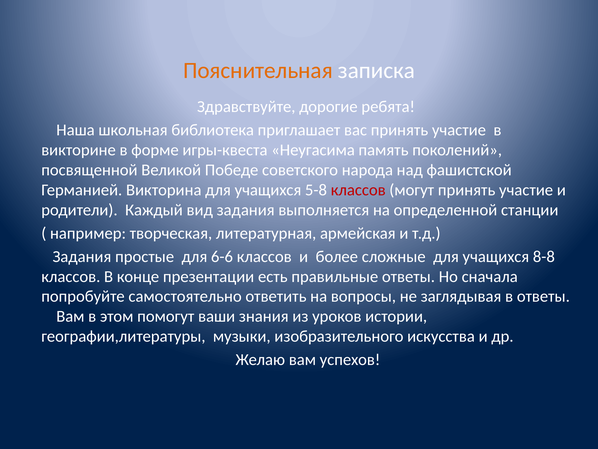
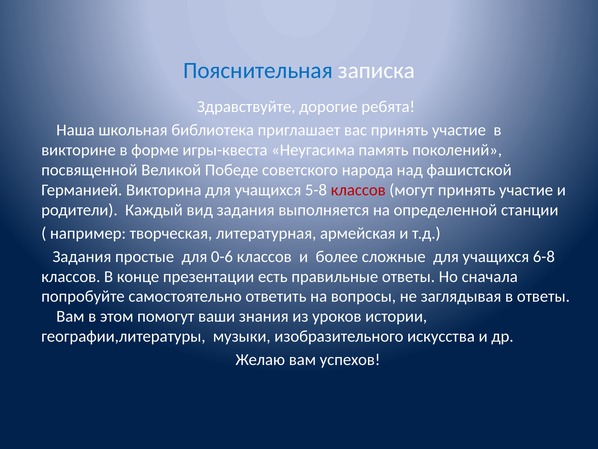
Пояснительная colour: orange -> blue (258, 70)
6-6: 6-6 -> 0-6 (222, 256)
8-8: 8-8 -> 6-8 (544, 256)
